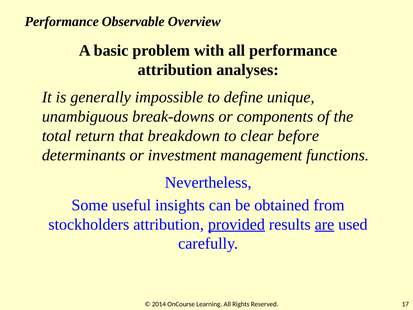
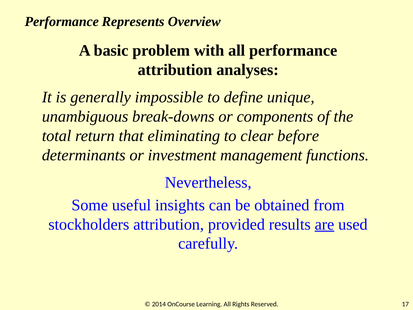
Observable: Observable -> Represents (133, 22)
breakdown: breakdown -> eliminating (184, 136)
provided underline: present -> none (236, 224)
